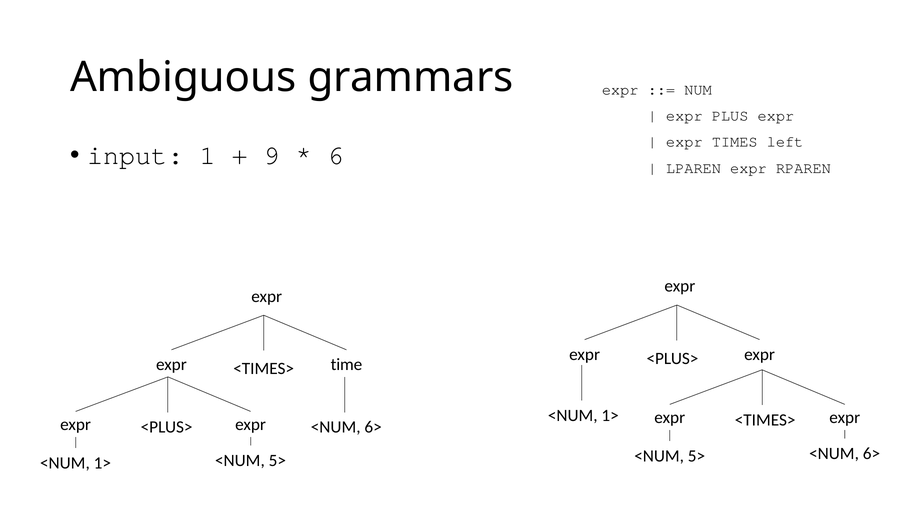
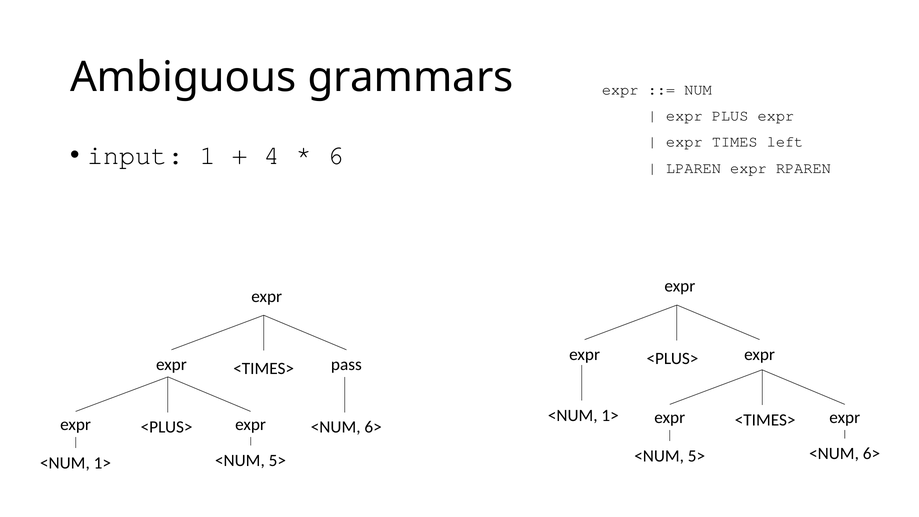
9: 9 -> 4 (272, 155)
time: time -> pass (346, 365)
